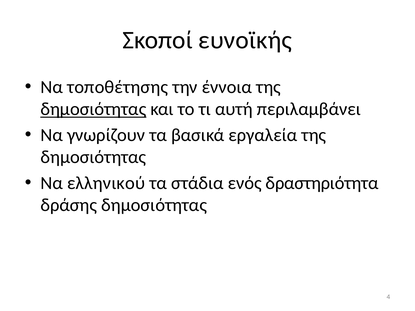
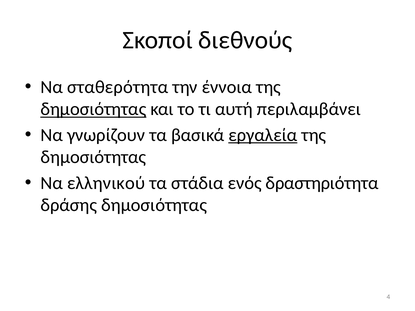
ευνοϊκής: ευνοϊκής -> διεθνούς (245, 40)
τοποθέτησης: τοποθέτησης -> σταθερότητα (118, 87)
εργαλεία underline: none -> present (263, 135)
